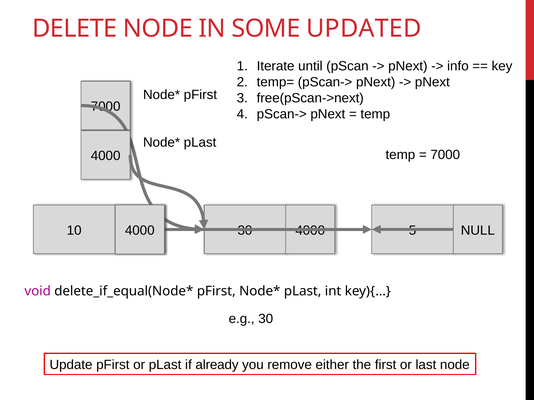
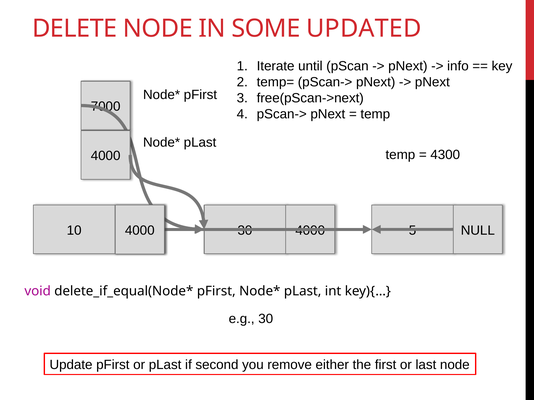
7000: 7000 -> 4300 (445, 155)
already: already -> second (217, 365)
